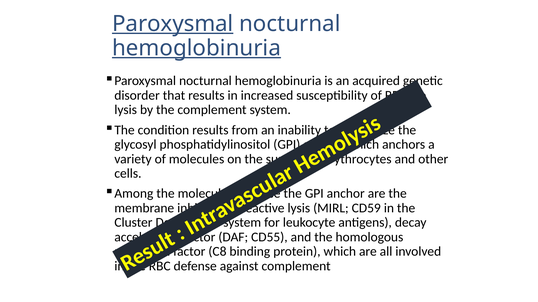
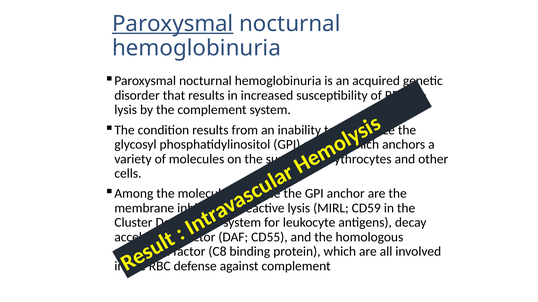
hemoglobinuria underline: present -> none (197, 48)
